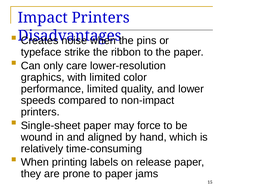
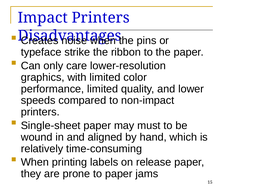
force: force -> must (149, 126)
